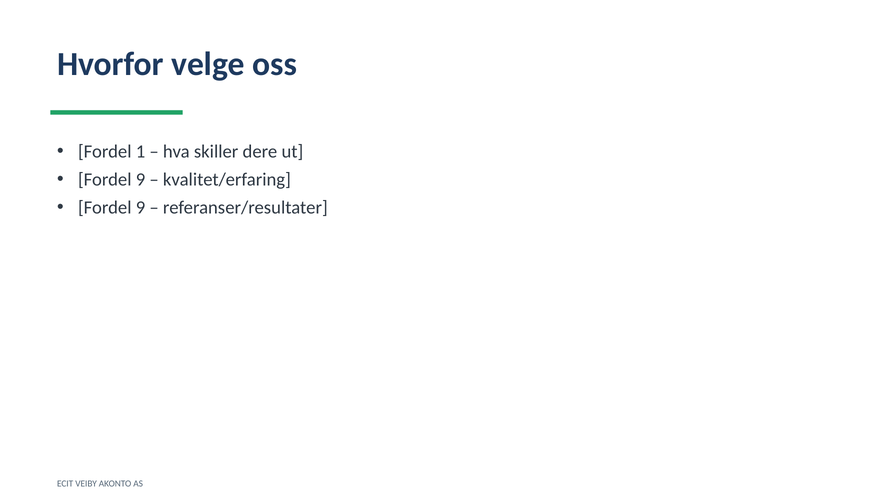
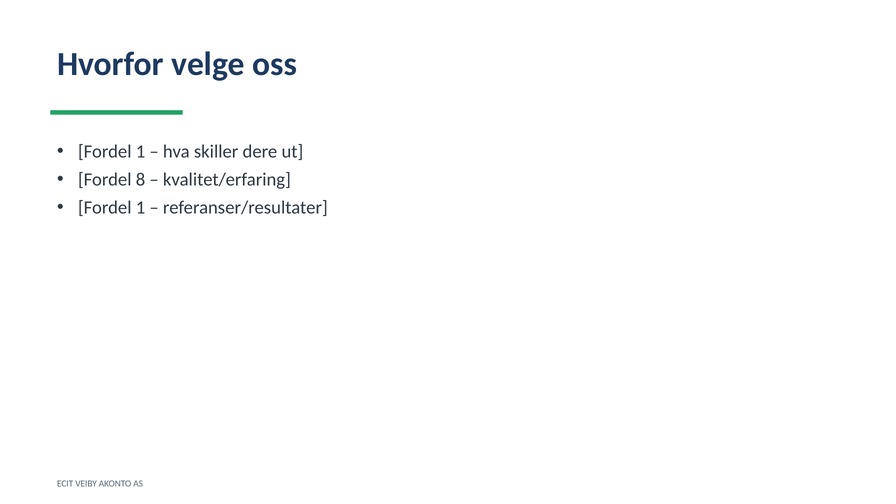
9: 9 -> 8 (141, 180)
9: 9 -> 1 (141, 208)
